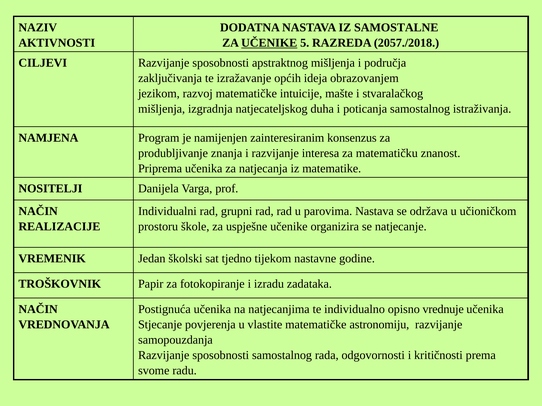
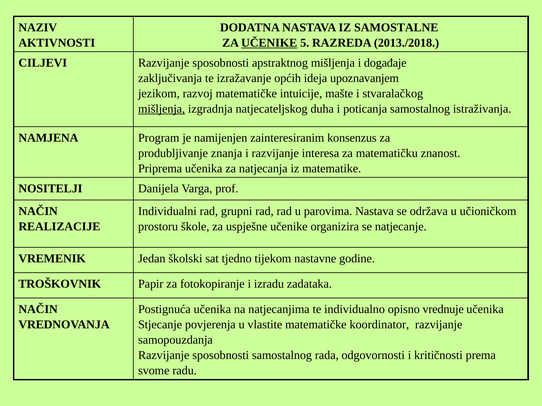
2057./2018: 2057./2018 -> 2013./2018 (407, 43)
područja: područja -> događaje (385, 63)
obrazovanjem: obrazovanjem -> upoznavanjem (365, 78)
mišljenja underline: none -> present (162, 109)
astronomiju: astronomiju -> koordinator (379, 325)
